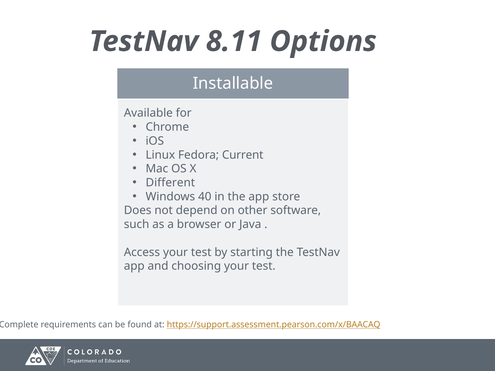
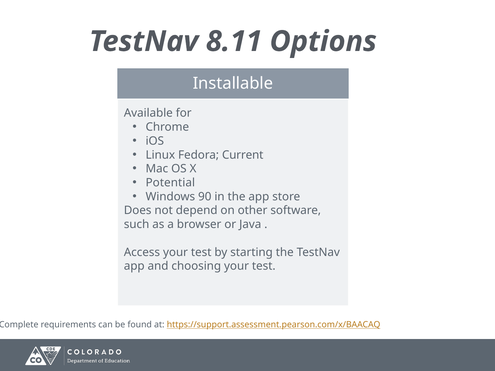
Different: Different -> Potential (170, 183)
40: 40 -> 90 (205, 197)
